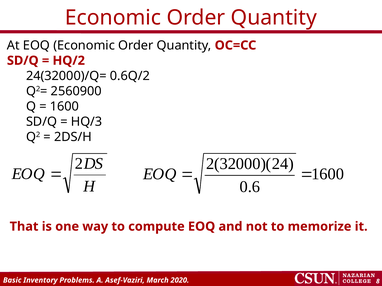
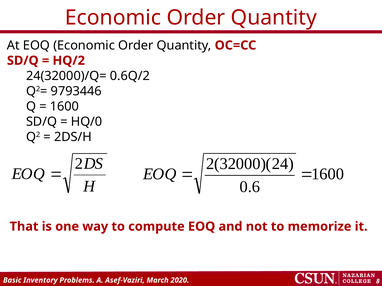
2560900: 2560900 -> 9793446 (76, 91)
HQ/3: HQ/3 -> HQ/0 (87, 122)
